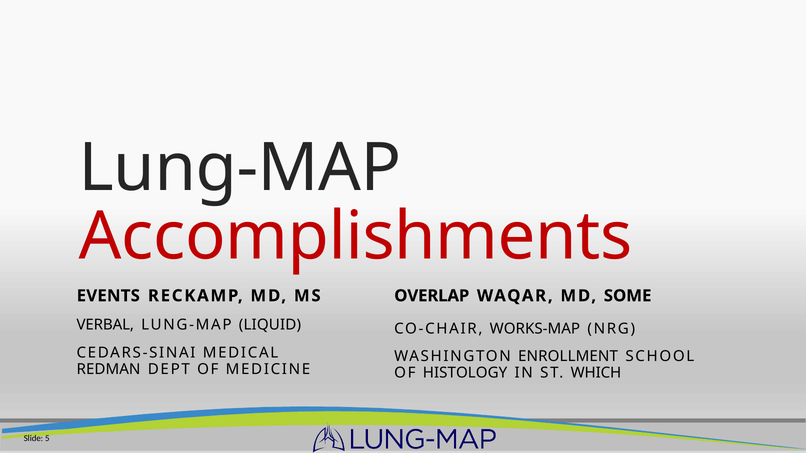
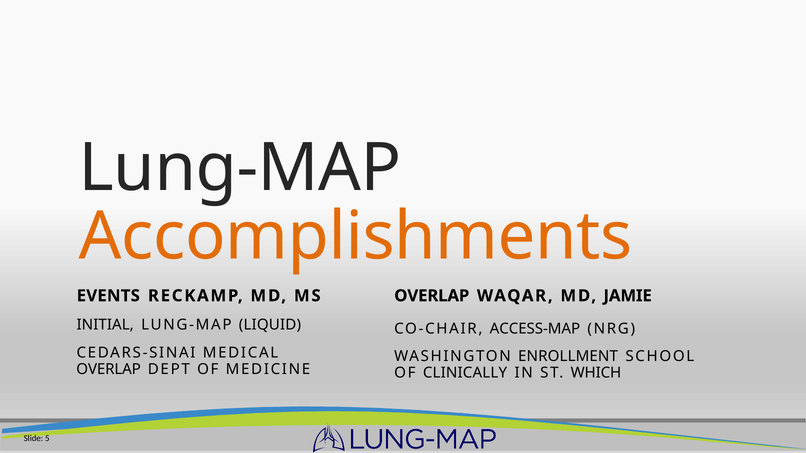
Accomplishments colour: red -> orange (356, 237)
SOME: SOME -> JAMIE (628, 296)
VERBAL: VERBAL -> INITIAL (105, 325)
WORKS-MAP: WORKS-MAP -> ACCESS-MAP (535, 329)
REDMAN: REDMAN -> OVERLAP (109, 369)
HISTOLOGY: HISTOLOGY -> CLINICALLY (465, 373)
